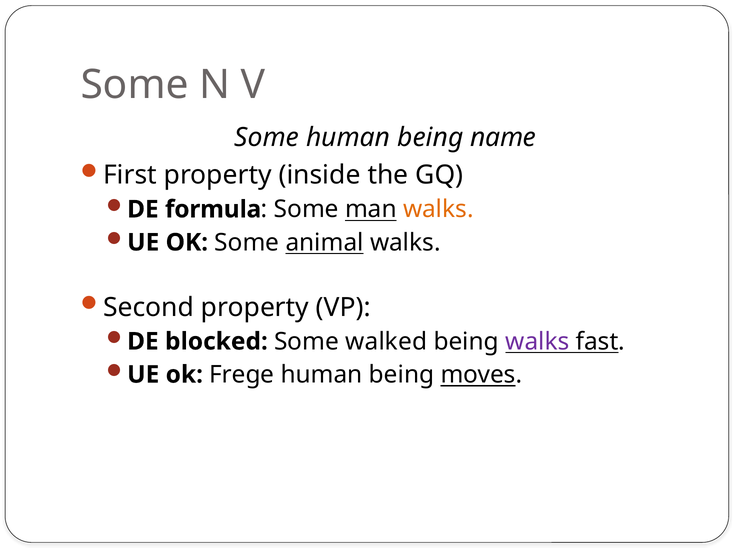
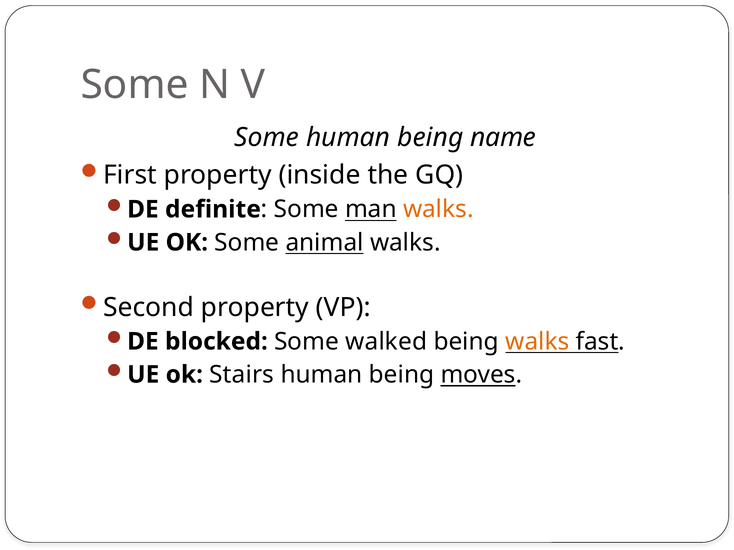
formula: formula -> definite (213, 210)
walks colour: purple -> orange (537, 342)
Frege: Frege -> Stairs (242, 375)
